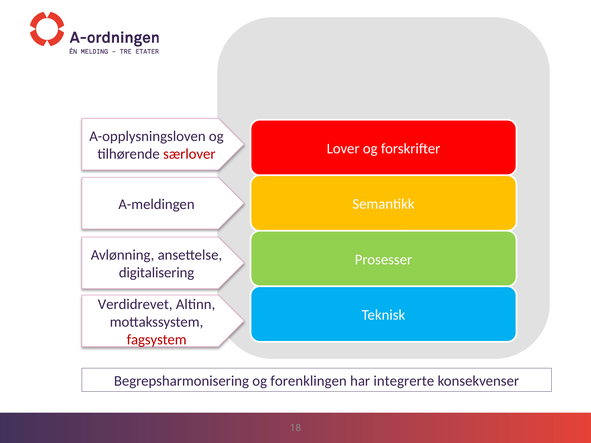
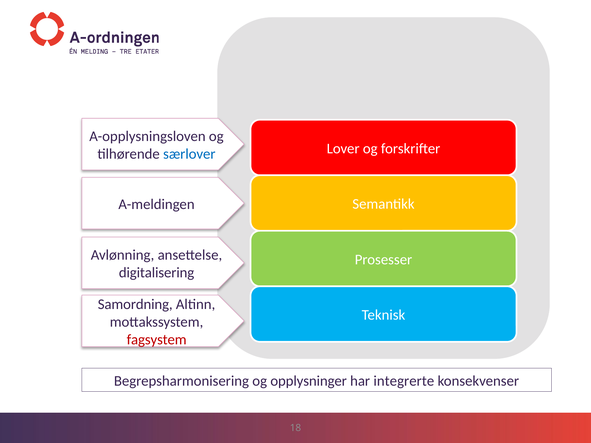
særlover colour: red -> blue (189, 154)
Verdidrevet: Verdidrevet -> Samordning (135, 304)
forenklingen: forenklingen -> opplysninger (309, 381)
